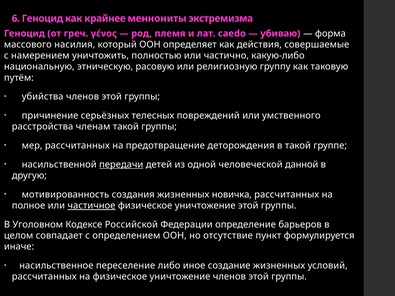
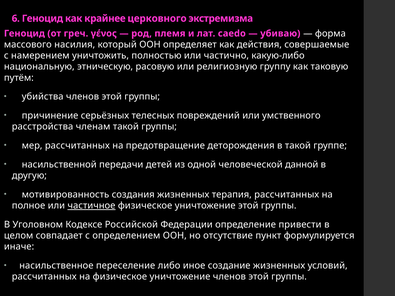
меннониты: меннониты -> церковного (157, 18)
передачи underline: present -> none (121, 165)
новичка: новичка -> терапия (232, 195)
барьеров: барьеров -> привести (300, 225)
